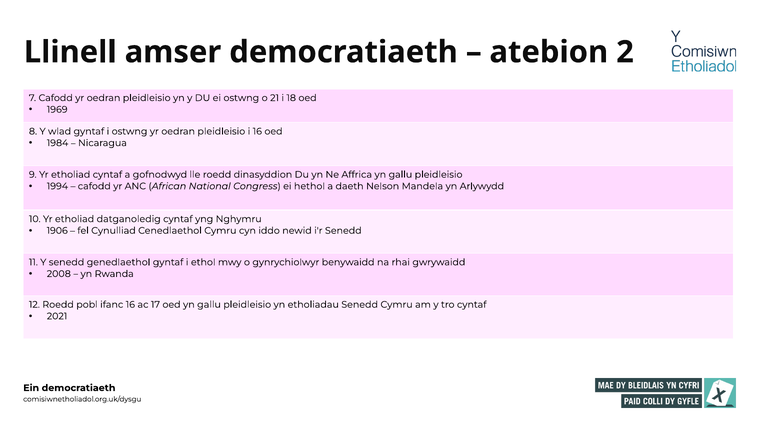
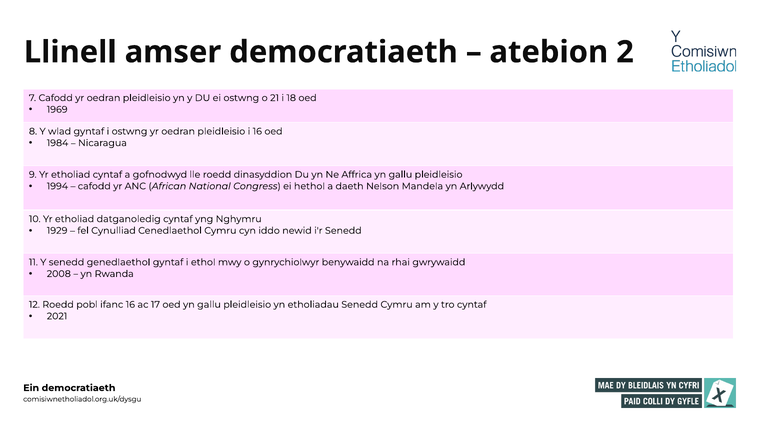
1906: 1906 -> 1929 (57, 231)
